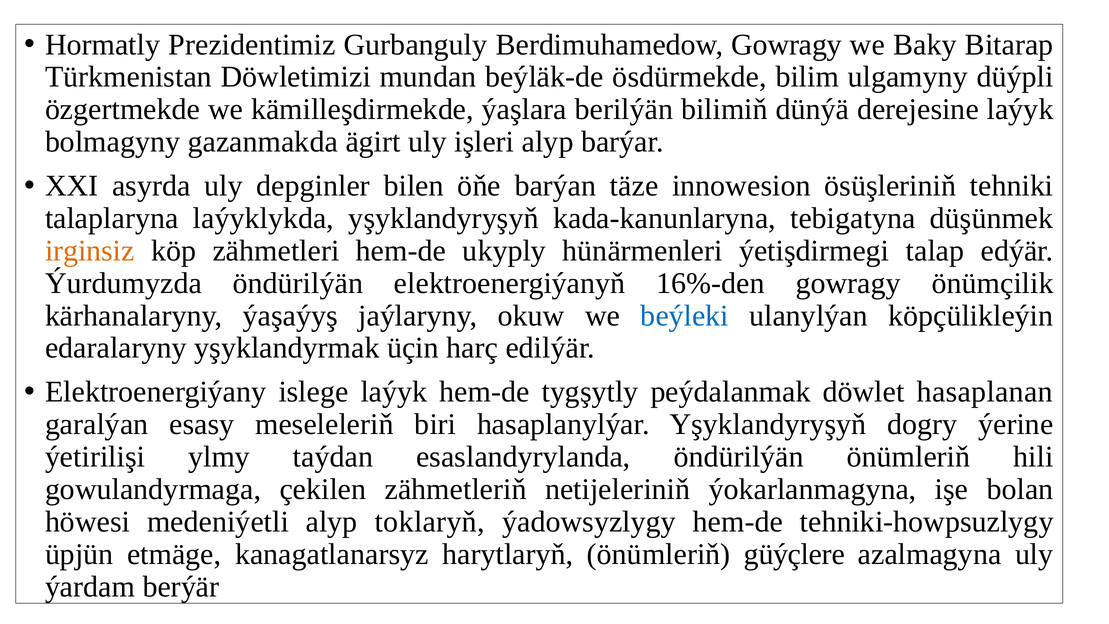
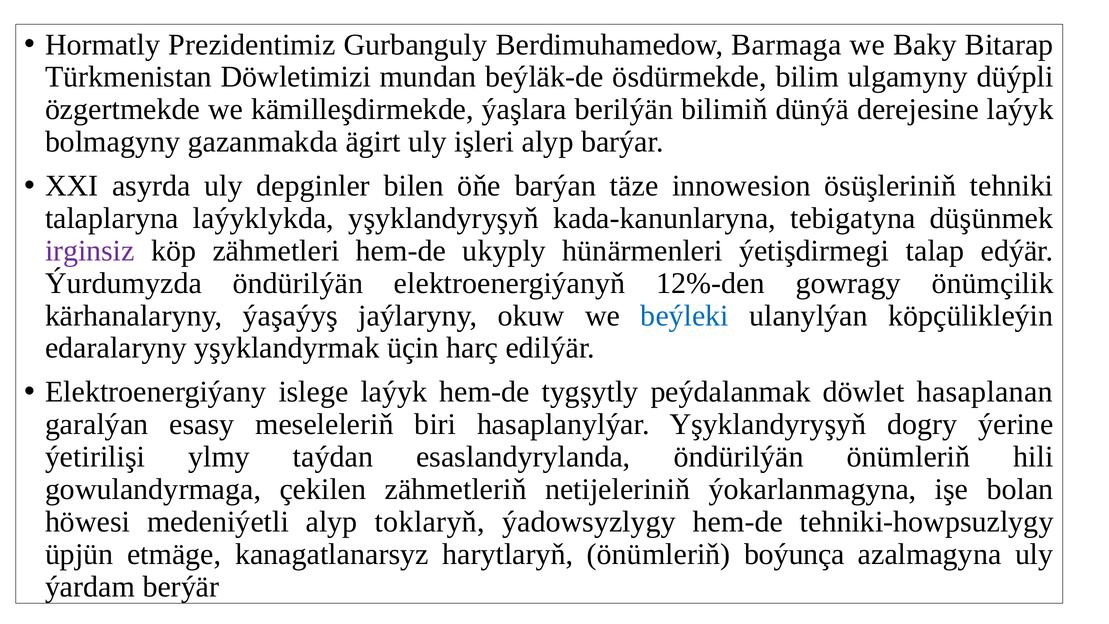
Berdimuhamedow Gowragy: Gowragy -> Barmaga (786, 45)
irginsiz colour: orange -> purple (90, 251)
16%-den: 16%-den -> 12%-den (710, 283)
güýçlere: güýçlere -> boýunça (794, 554)
